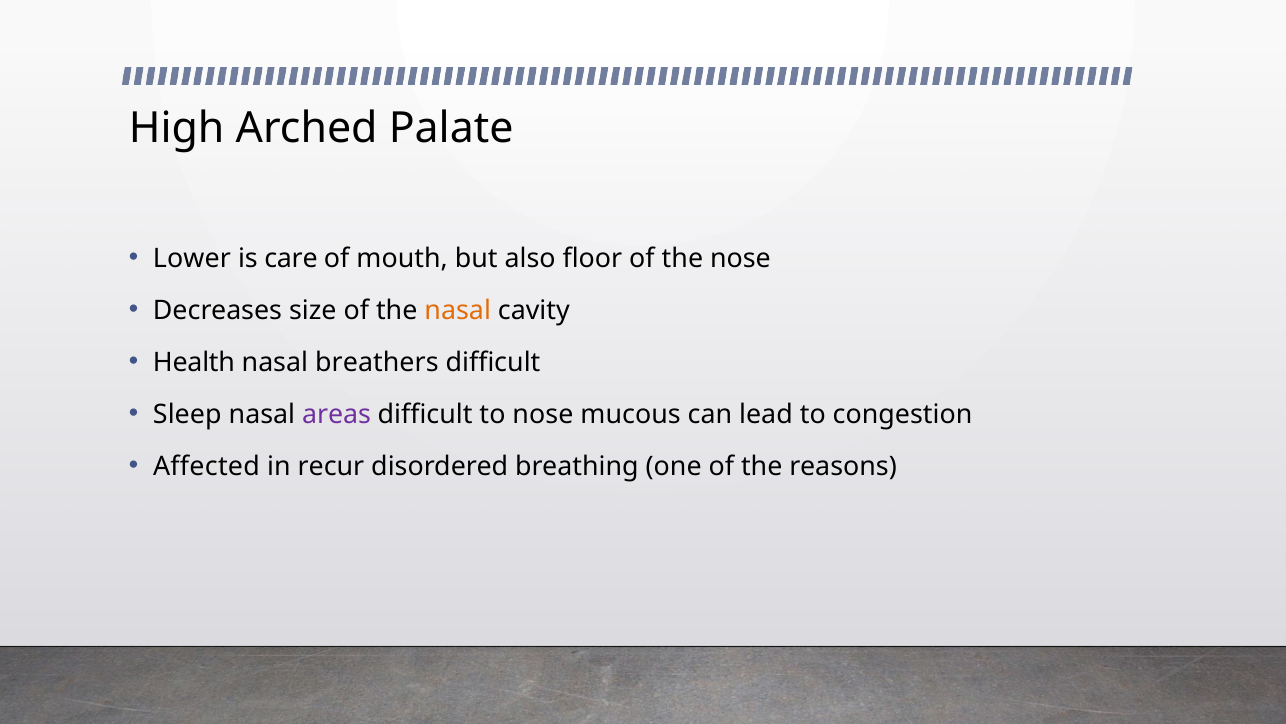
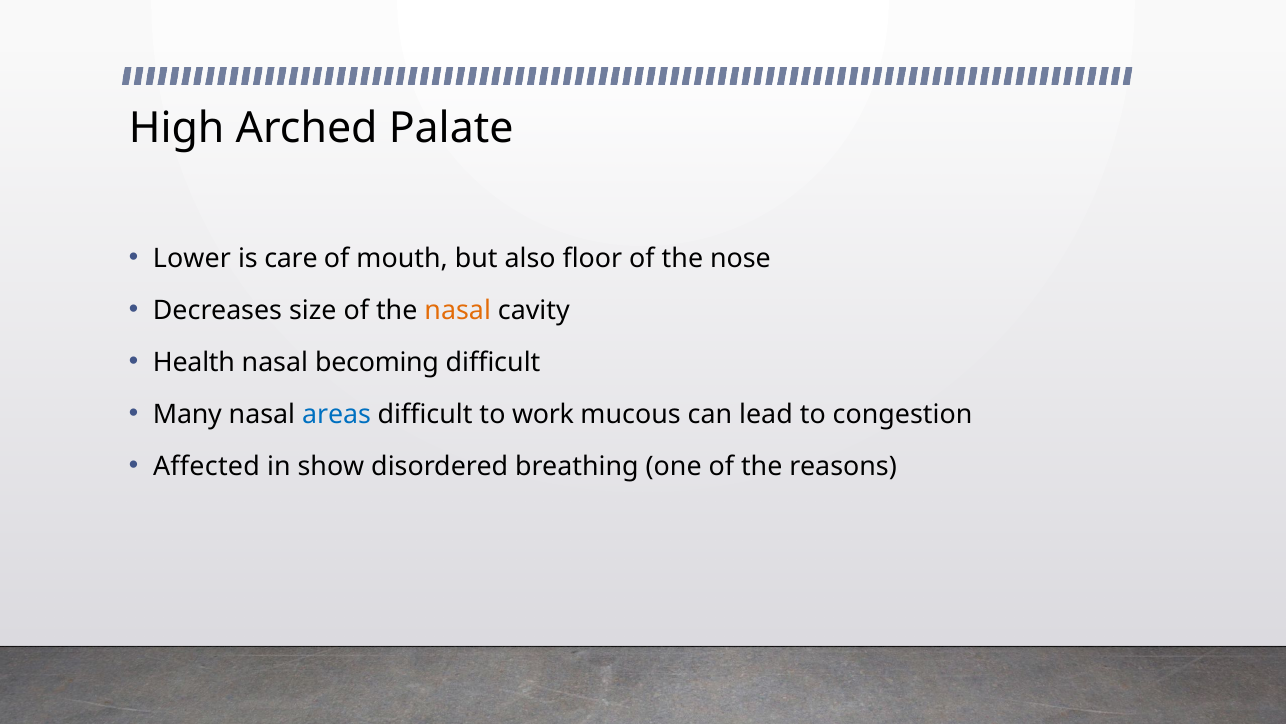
breathers: breathers -> becoming (377, 362)
Sleep: Sleep -> Many (187, 414)
areas colour: purple -> blue (336, 414)
to nose: nose -> work (543, 414)
recur: recur -> show (331, 466)
